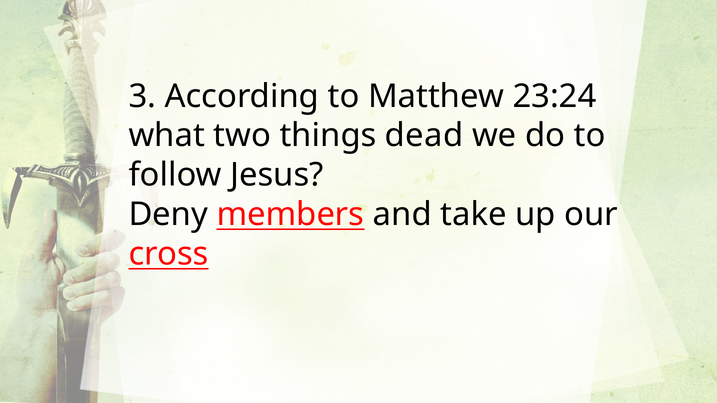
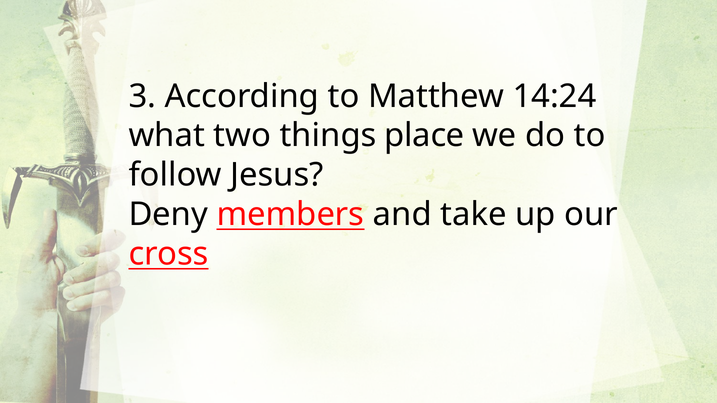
23:24: 23:24 -> 14:24 (555, 96)
dead: dead -> place (424, 136)
